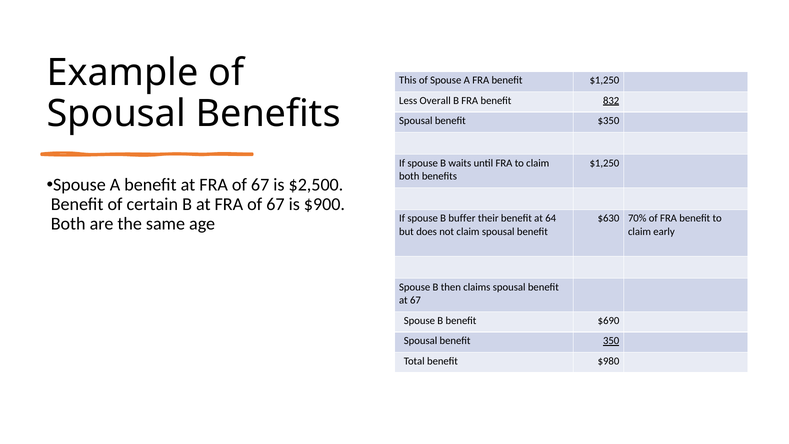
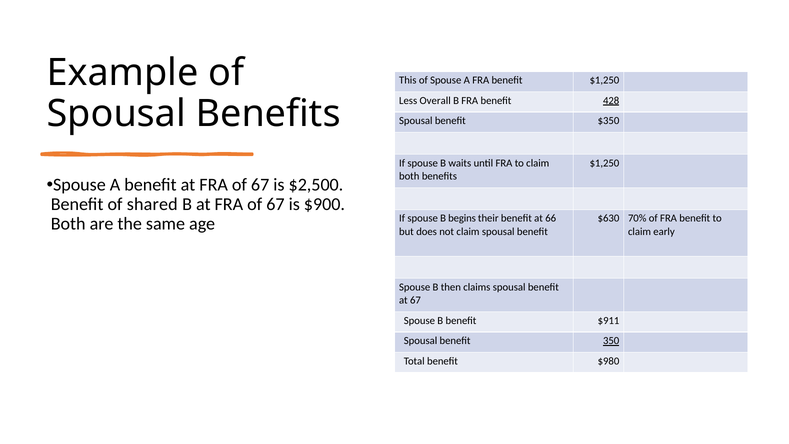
832: 832 -> 428 (611, 100)
certain: certain -> shared (152, 204)
buffer: buffer -> begins (462, 218)
64: 64 -> 66 (551, 218)
$690: $690 -> $911 (609, 320)
